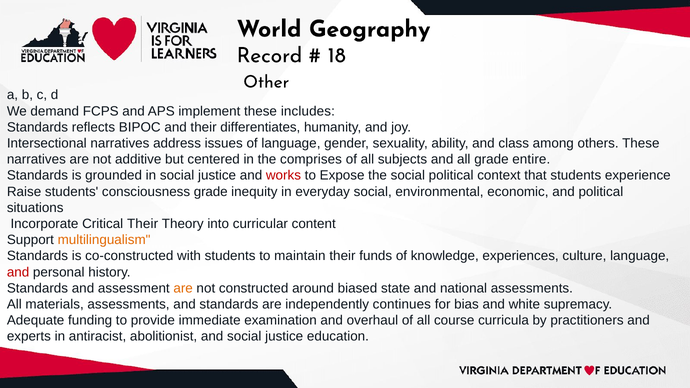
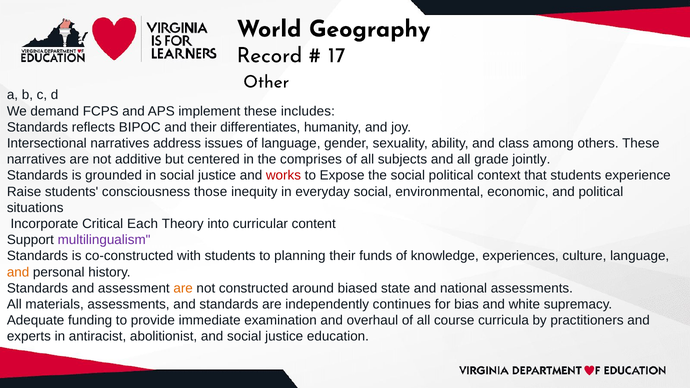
18: 18 -> 17 (337, 55)
entire: entire -> jointly (531, 159)
consciousness grade: grade -> those (211, 192)
Critical Their: Their -> Each (143, 224)
multilingualism colour: orange -> purple (104, 240)
maintain: maintain -> planning (300, 256)
and colour: red -> orange (18, 272)
